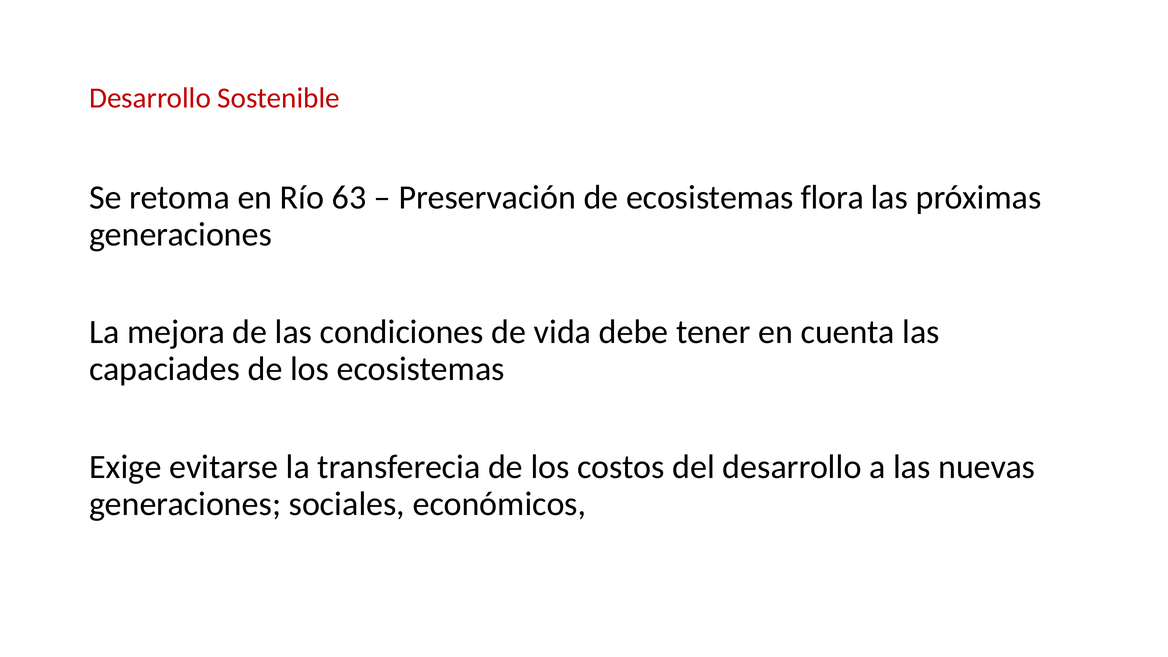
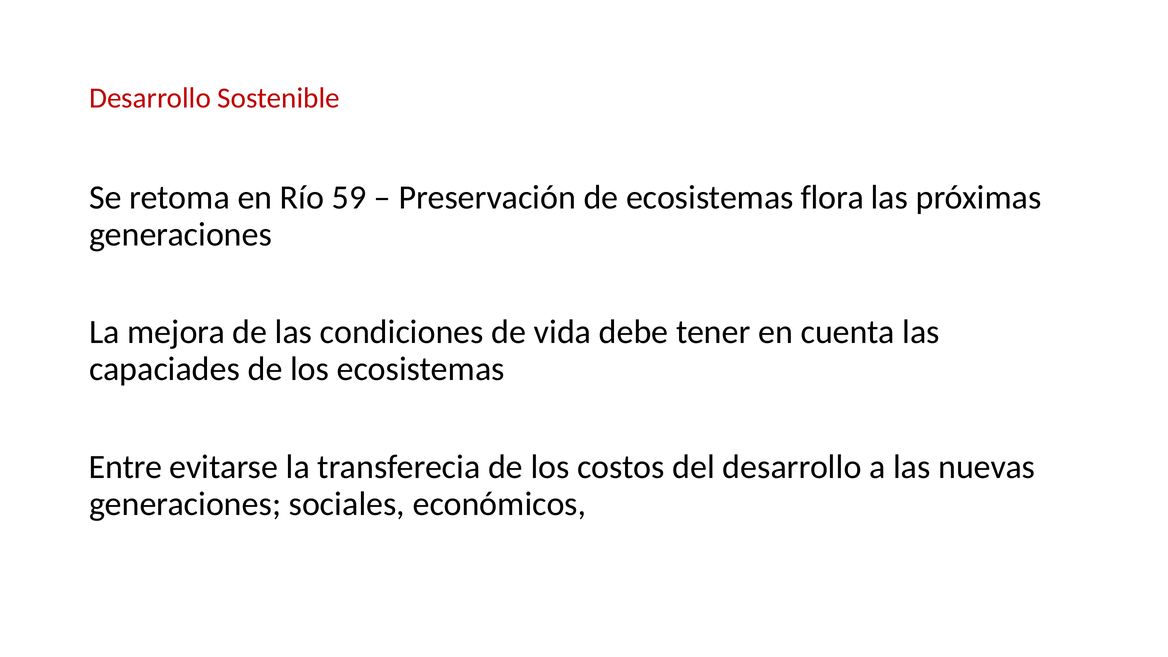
63: 63 -> 59 (349, 197)
Exige: Exige -> Entre (125, 467)
